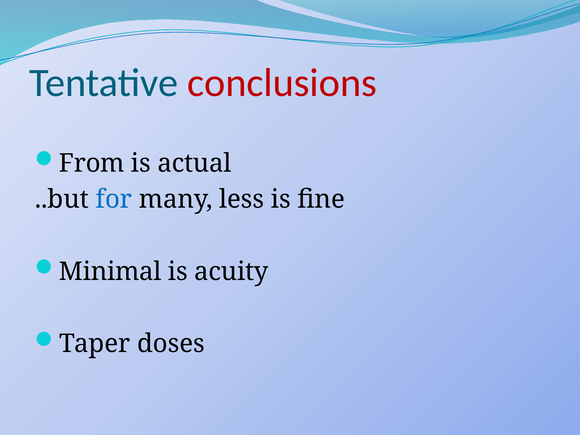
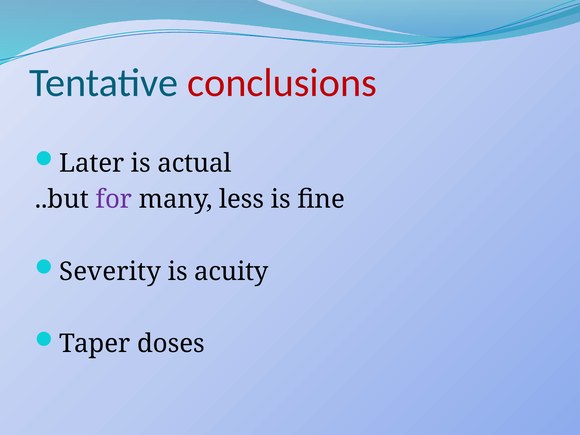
From: From -> Later (92, 163)
for colour: blue -> purple (114, 199)
Minimal: Minimal -> Severity (110, 272)
